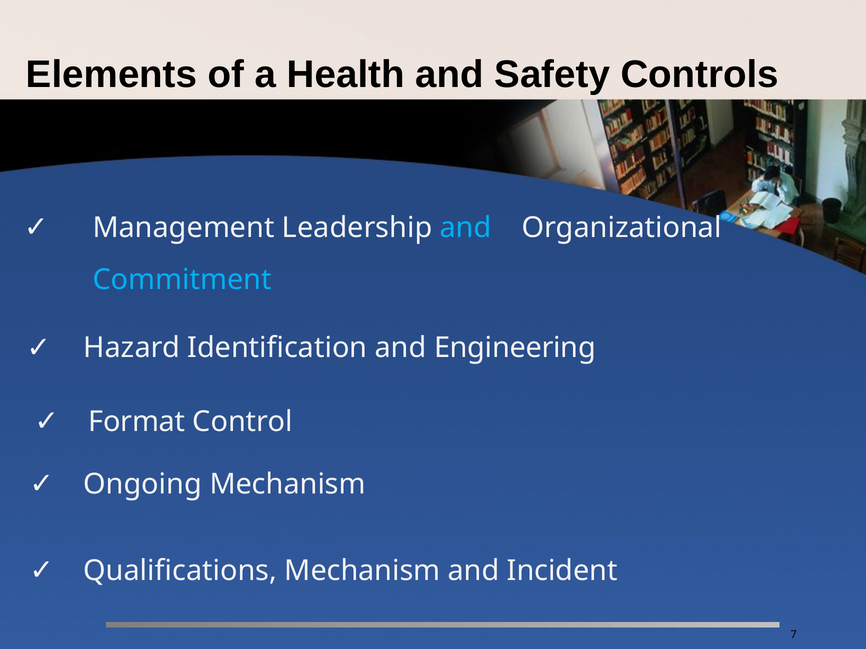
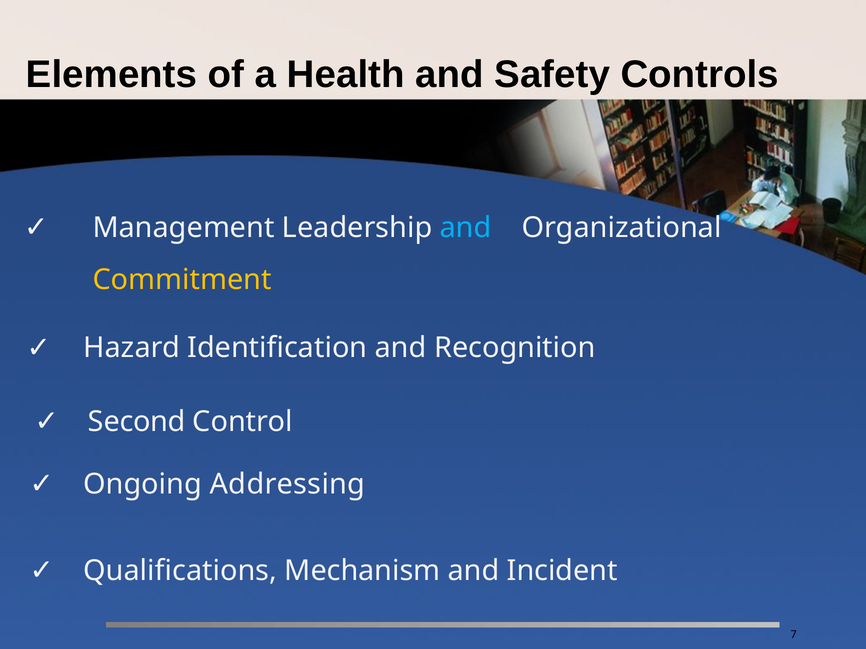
Commitment colour: light blue -> yellow (182, 280)
Engineering: Engineering -> Recognition (515, 348)
Format: Format -> Second (137, 422)
Ongoing Mechanism: Mechanism -> Addressing (288, 484)
